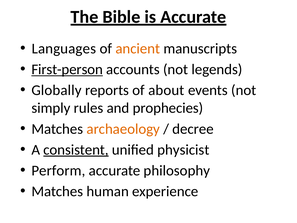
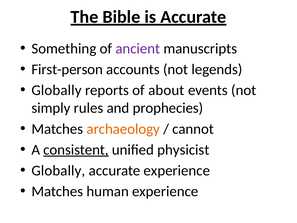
Languages: Languages -> Something (64, 49)
ancient colour: orange -> purple (138, 49)
First-person underline: present -> none (67, 69)
decree: decree -> cannot (193, 129)
Perform: Perform -> Globally (58, 170)
accurate philosophy: philosophy -> experience (177, 170)
